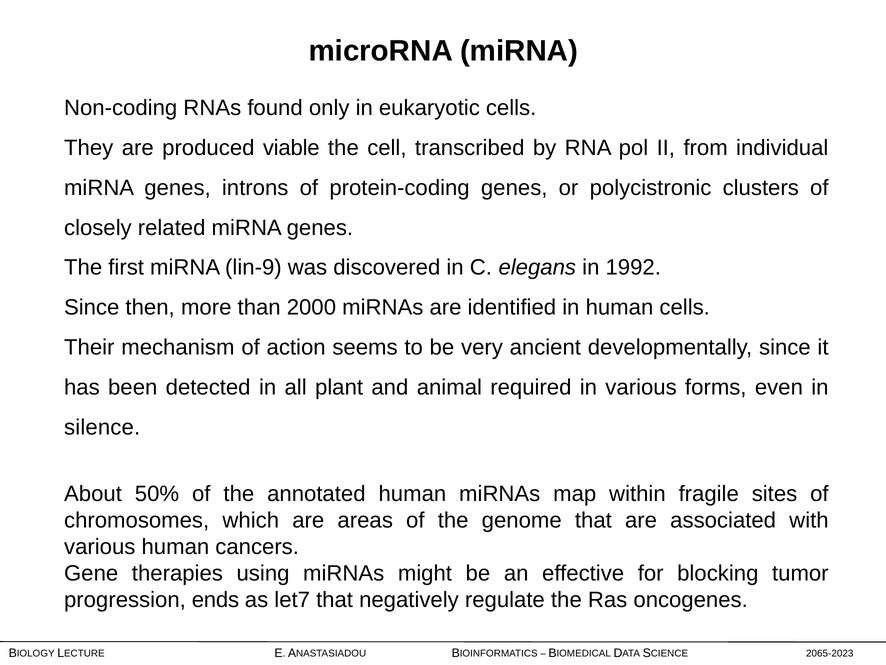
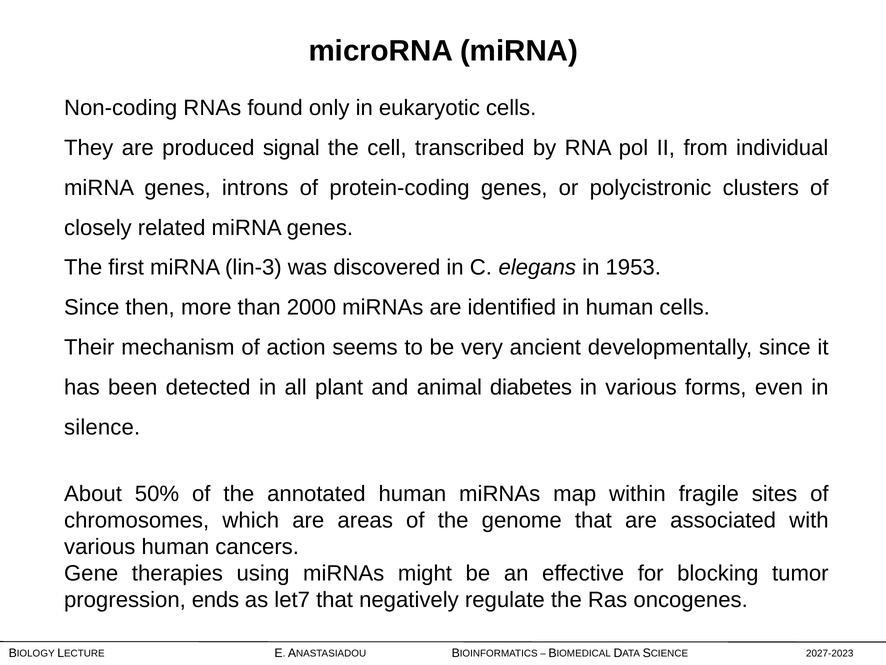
viable: viable -> signal (291, 148)
lin-9: lin-9 -> lin-3 (253, 267)
1992: 1992 -> 1953 (633, 267)
required: required -> diabetes (531, 387)
2065-2023: 2065-2023 -> 2027-2023 (830, 653)
